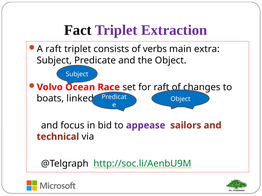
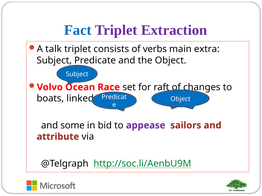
Fact colour: black -> blue (78, 30)
A raft: raft -> talk (54, 49)
focus: focus -> some (73, 126)
technical: technical -> attribute (58, 137)
